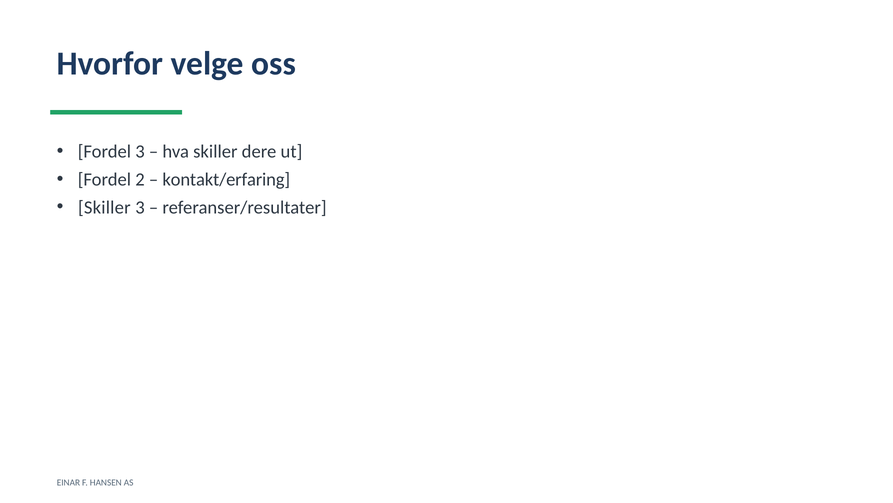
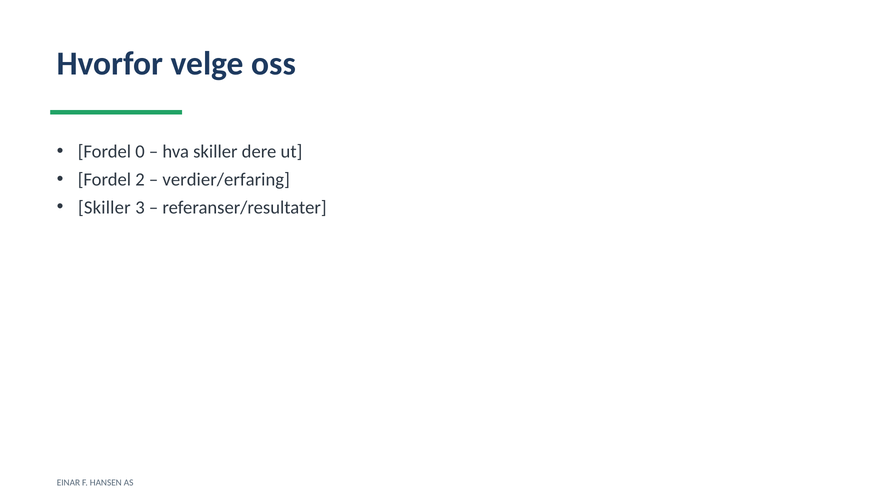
Fordel 3: 3 -> 0 (140, 151)
kontakt/erfaring: kontakt/erfaring -> verdier/erfaring (226, 179)
